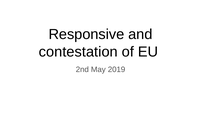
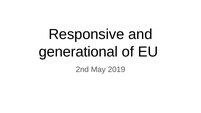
contestation: contestation -> generational (78, 52)
